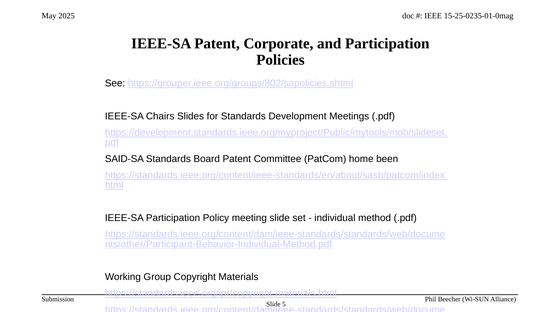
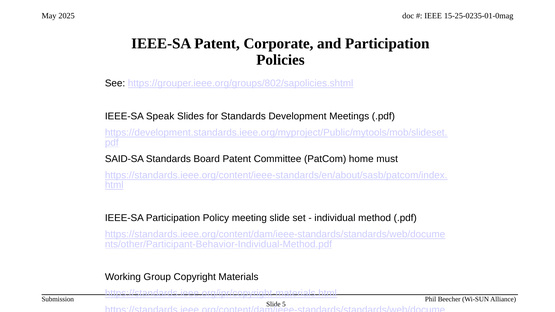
Chairs: Chairs -> Speak (160, 116)
been: been -> must (387, 159)
